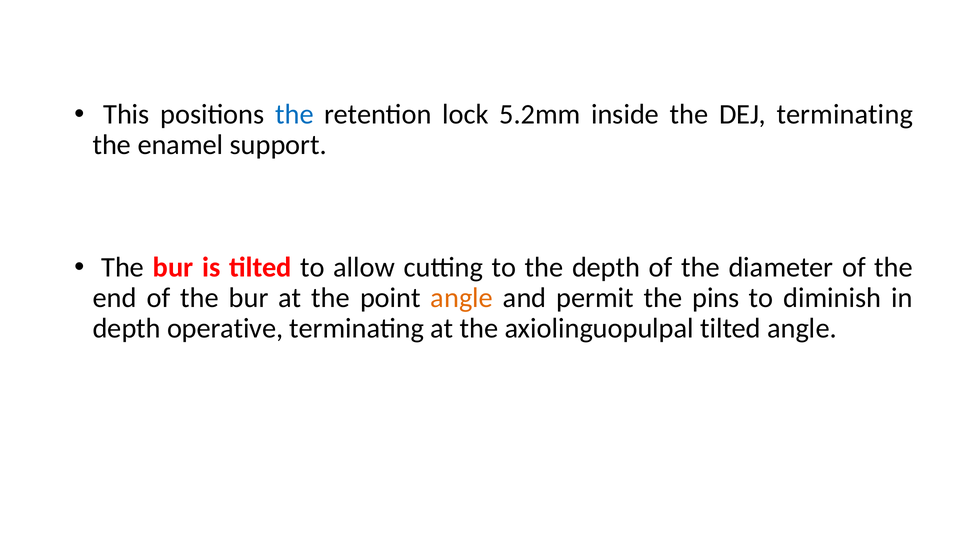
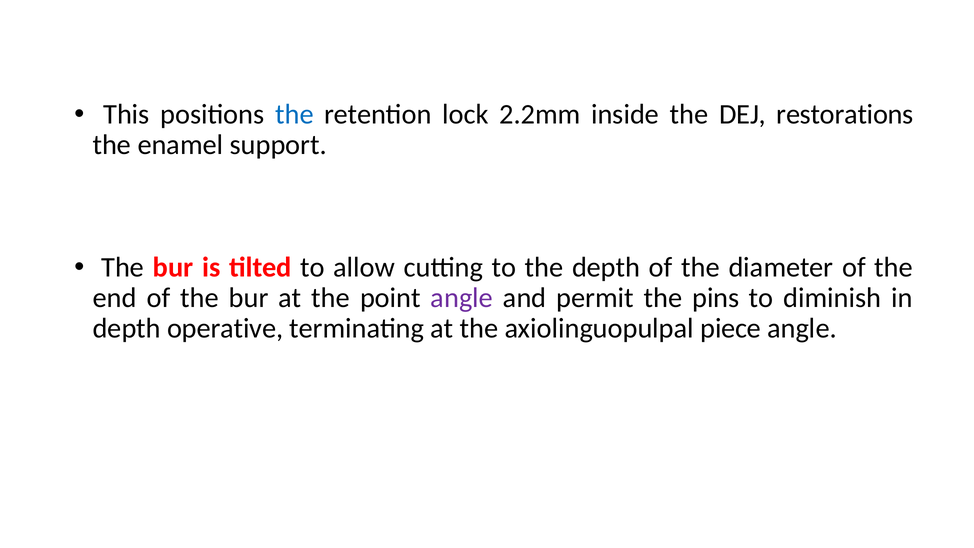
5.2mm: 5.2mm -> 2.2mm (540, 114)
DEJ terminating: terminating -> restorations (845, 114)
angle colour: orange -> purple (462, 298)
axiolinguopulpal tilted: tilted -> piece (731, 328)
